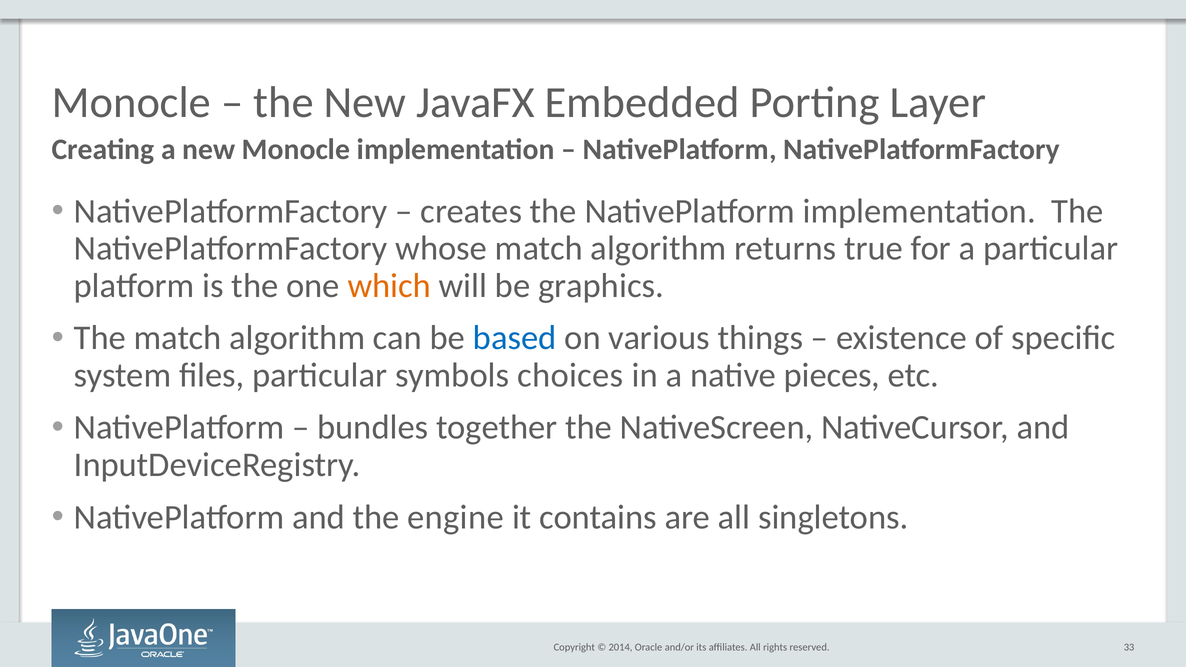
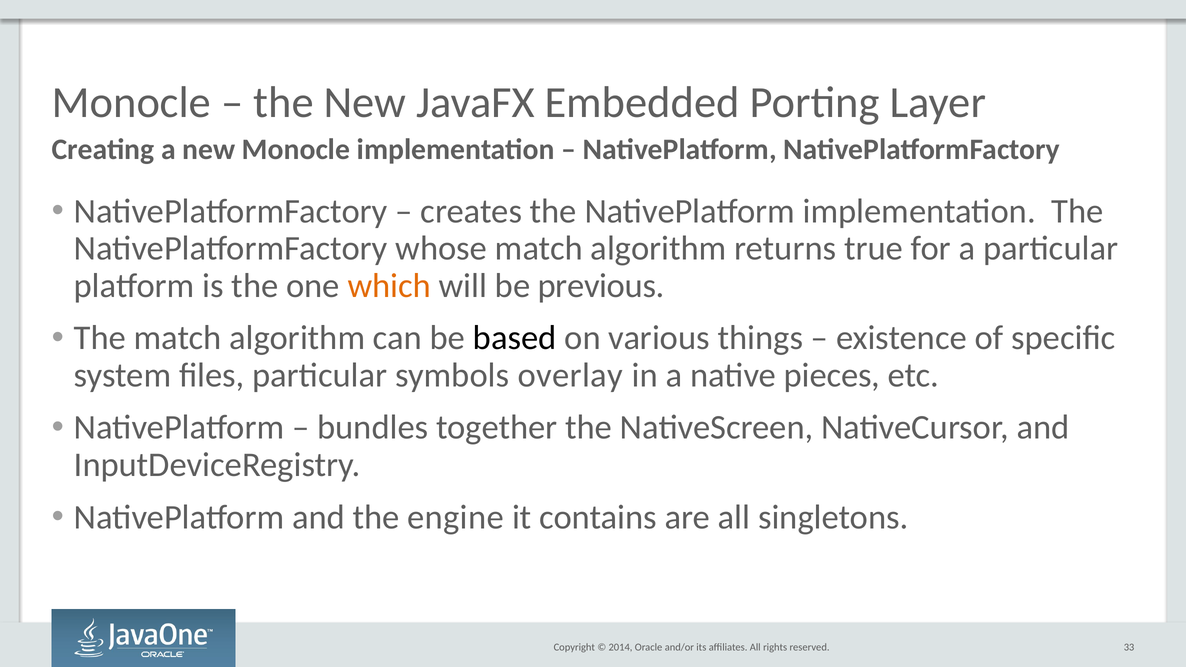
graphics: graphics -> previous (601, 286)
based colour: blue -> black (515, 338)
choices: choices -> overlay (570, 376)
